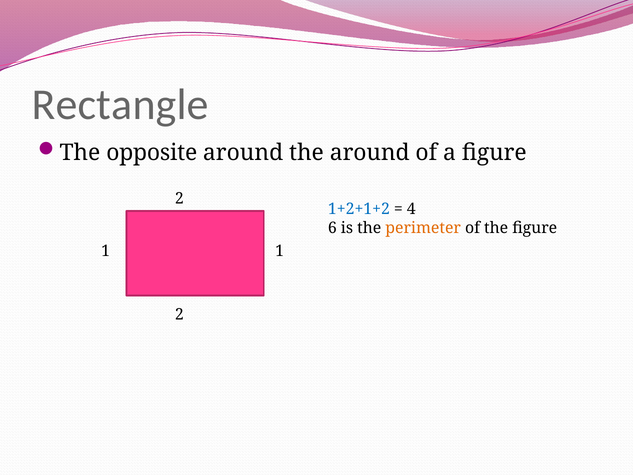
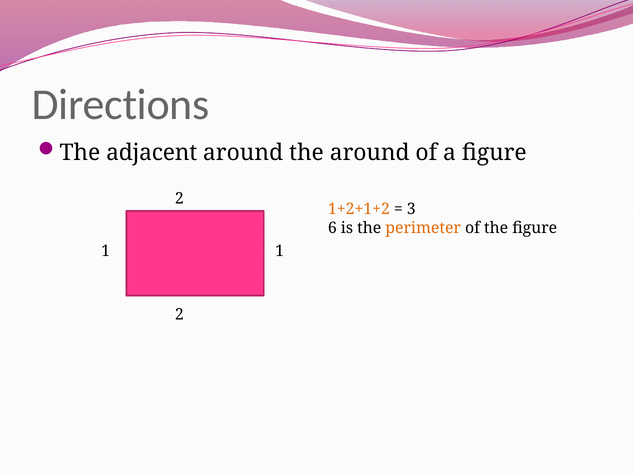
Rectangle: Rectangle -> Directions (121, 105)
opposite: opposite -> adjacent (152, 152)
1+2+1+2 colour: blue -> orange (359, 209)
4: 4 -> 3 (411, 209)
